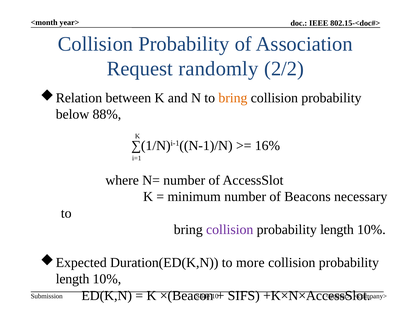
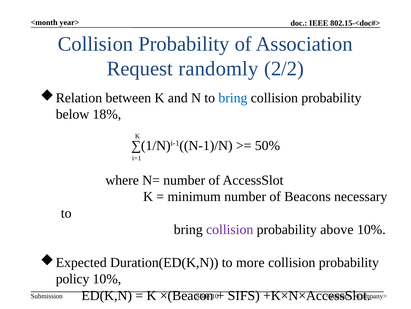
bring colour: orange -> blue (233, 98)
88%: 88% -> 18% (107, 114)
16%: 16% -> 50% (267, 145)
length: length -> above (337, 229)
length: length -> policy (73, 278)
